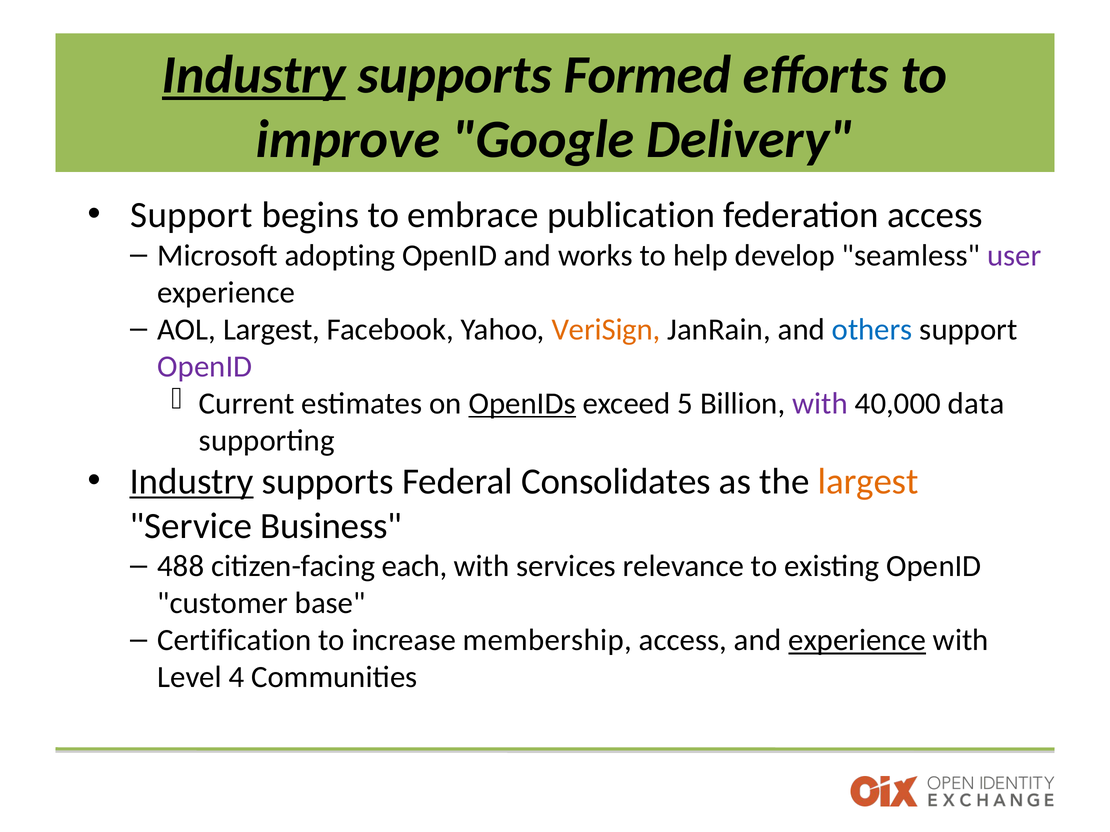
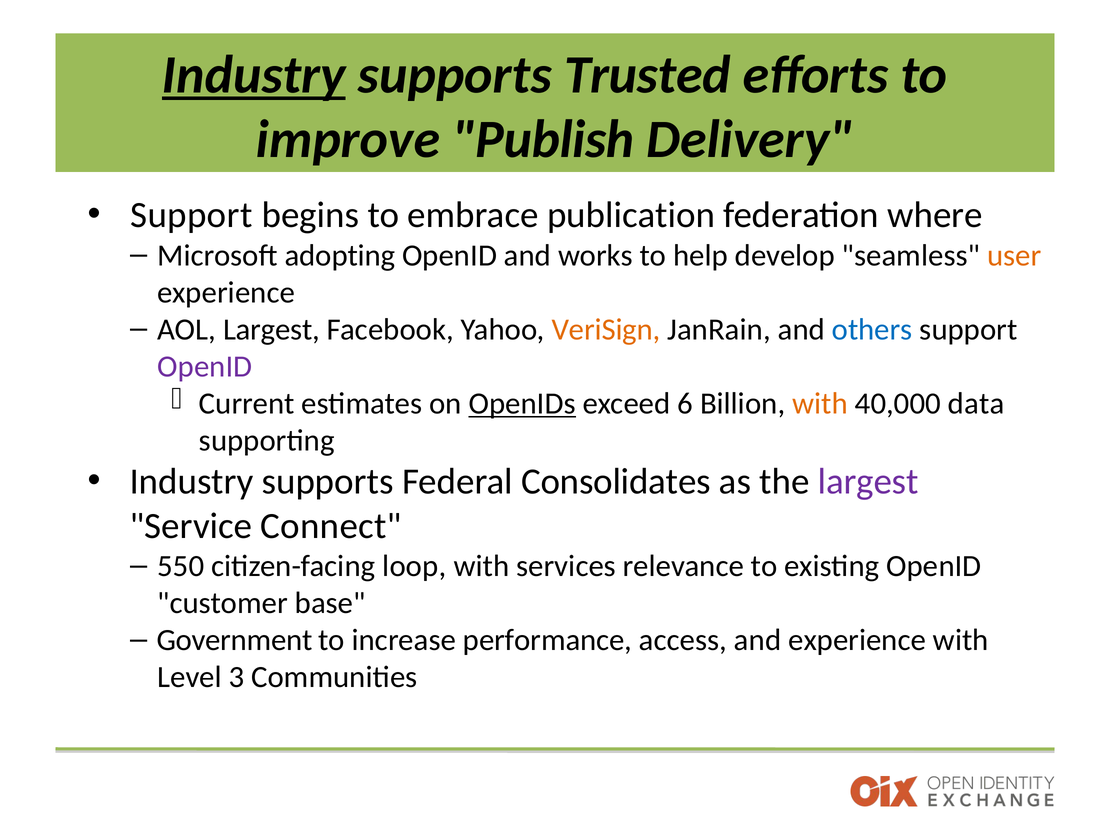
Formed: Formed -> Trusted (647, 75)
Google: Google -> Publish (543, 140)
federation access: access -> where (935, 215)
user colour: purple -> orange (1014, 256)
5: 5 -> 6 (685, 404)
with colour: purple -> orange (820, 404)
Industry underline: present -> none (191, 482)
largest colour: orange -> purple (868, 482)
Business: Business -> Connect (331, 526)
488: 488 -> 550 (181, 566)
each: each -> loop (414, 566)
Certification: Certification -> Government (235, 641)
membership: membership -> performance (548, 641)
experience underline: present -> none (857, 641)
4: 4 -> 3 (236, 678)
